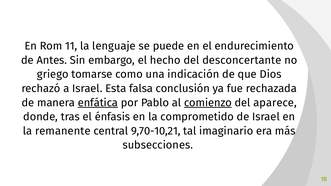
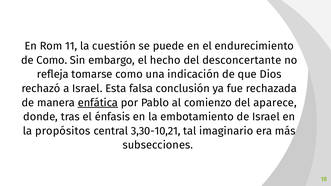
lenguaje: lenguaje -> cuestión (114, 46)
de Antes: Antes -> Como (52, 60)
griego: griego -> refleja (53, 74)
comienzo underline: present -> none (208, 103)
comprometido: comprometido -> embotamiento (197, 117)
remanente: remanente -> propósitos (63, 131)
9,70-10,21: 9,70-10,21 -> 3,30-10,21 (156, 131)
